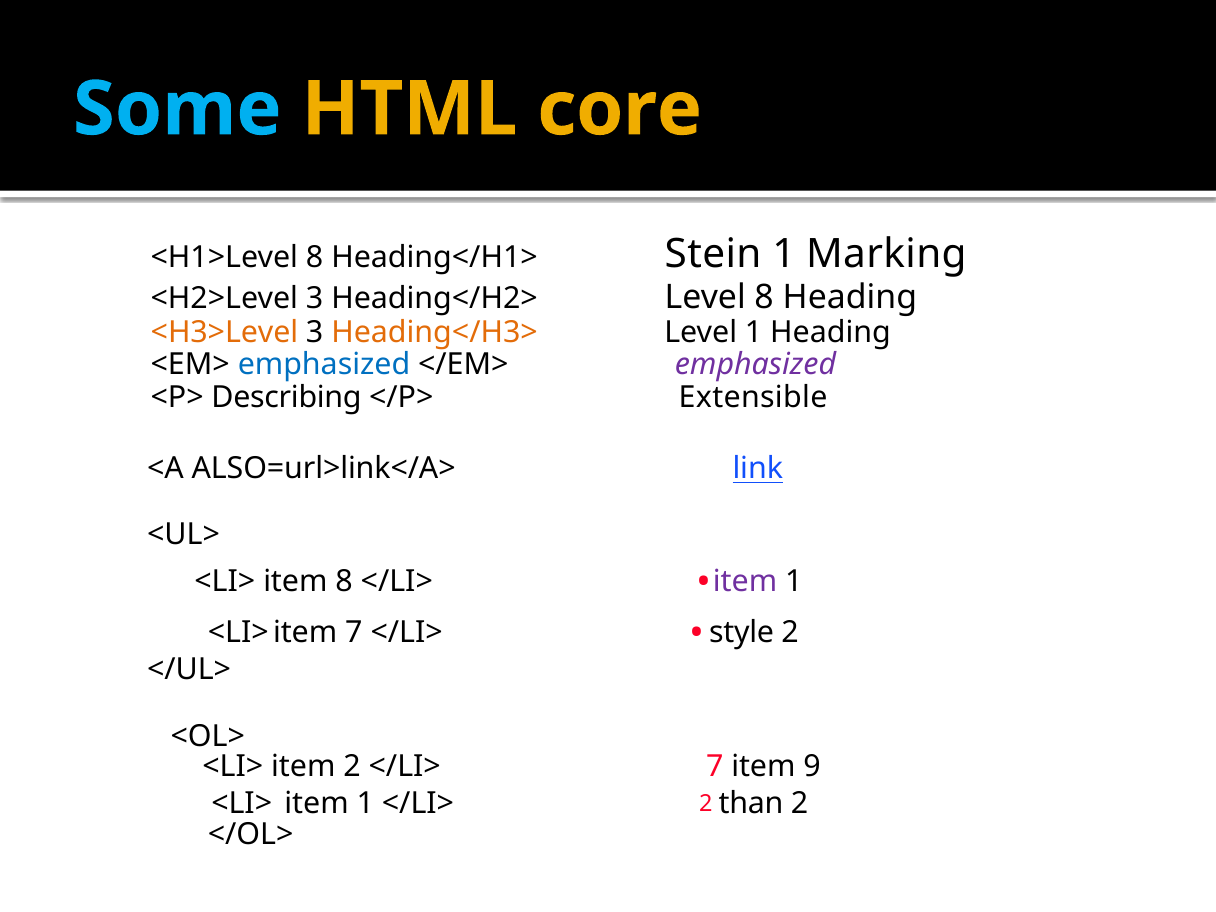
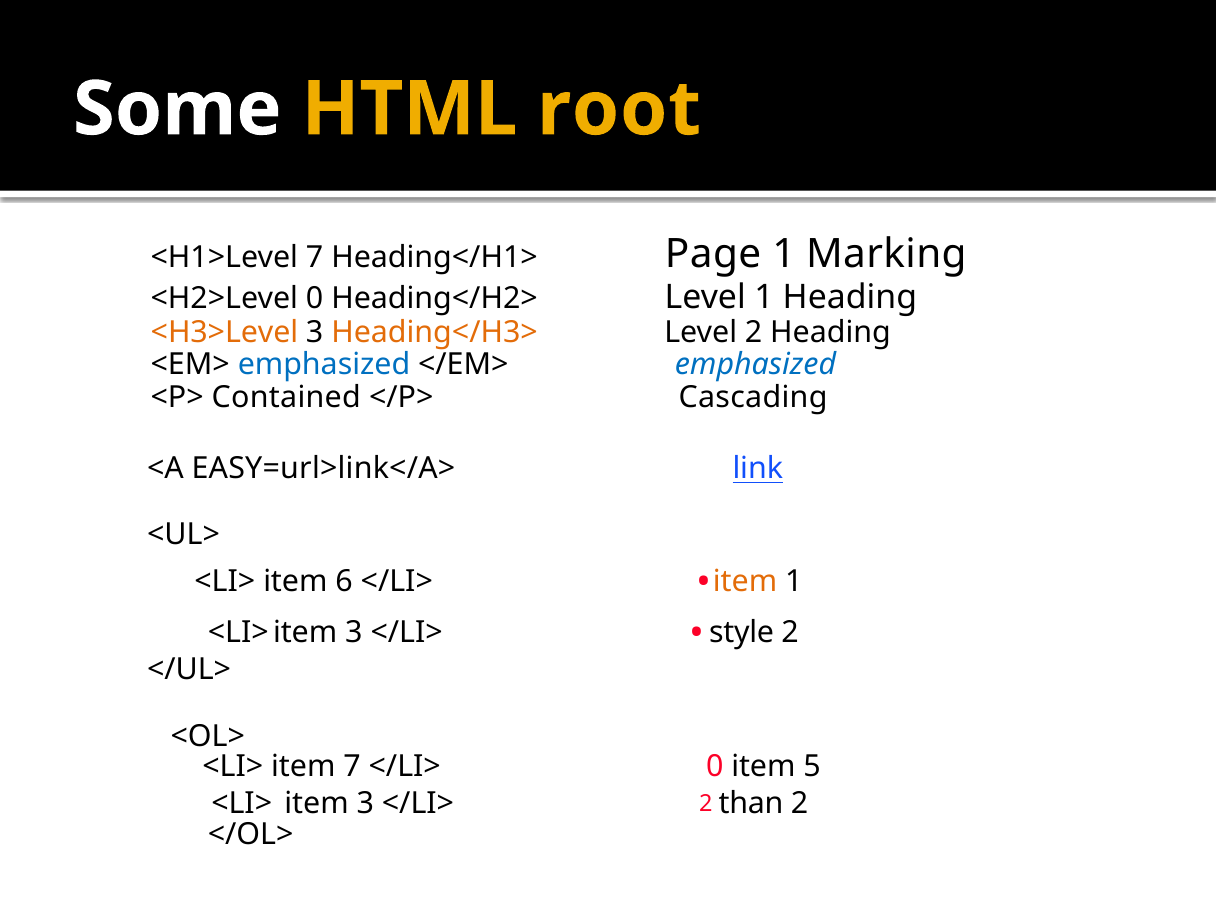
Some colour: light blue -> white (177, 109)
core: core -> root (619, 109)
<H1>Level 8: 8 -> 7 (315, 257)
Stein: Stein -> Page (713, 254)
<H2>Level 3: 3 -> 0 (315, 298)
Level 8: 8 -> 1 (764, 297)
Level 1: 1 -> 2 (754, 332)
emphasized colour: purple -> blue (755, 365)
Describing: Describing -> Contained (286, 398)
Extensible: Extensible -> Cascading (753, 398)
ALSO=url>link</A>: ALSO=url>link</A> -> EASY=url>link</A> (323, 469)
item 8: 8 -> 6 (344, 582)
item colour: purple -> orange (745, 582)
7: 7 -> 3 (354, 633)
item 2: 2 -> 7 (352, 767)
</LI> 7: 7 -> 0 (715, 767)
9: 9 -> 5 (812, 767)
1: 1 -> 3 (365, 804)
